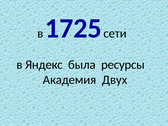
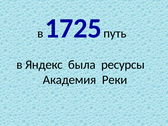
сети: сети -> путь (115, 33)
Двух: Двух -> Реки (115, 80)
